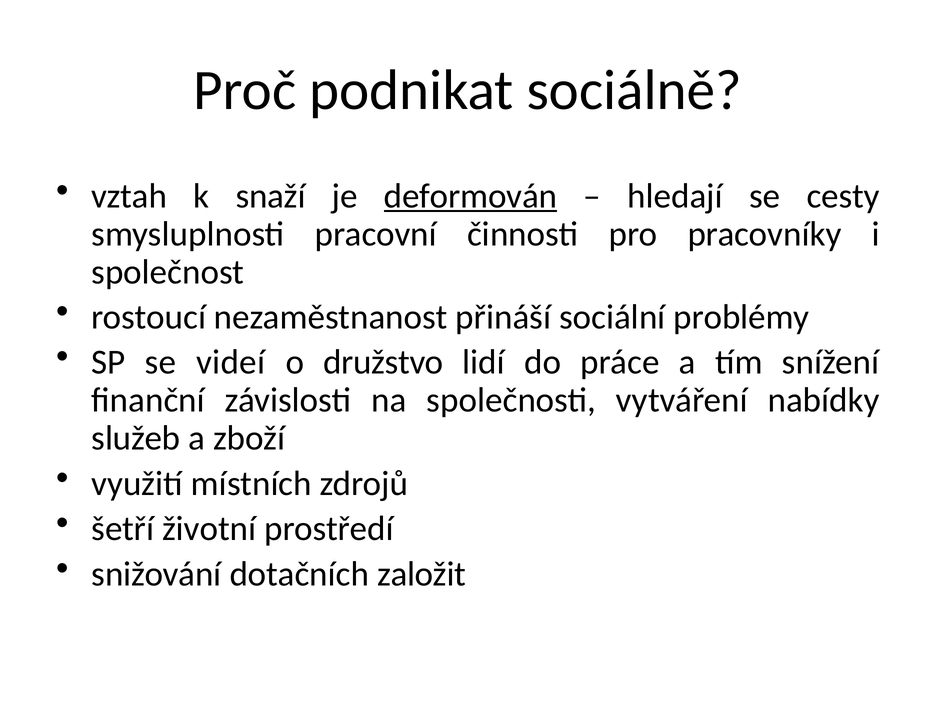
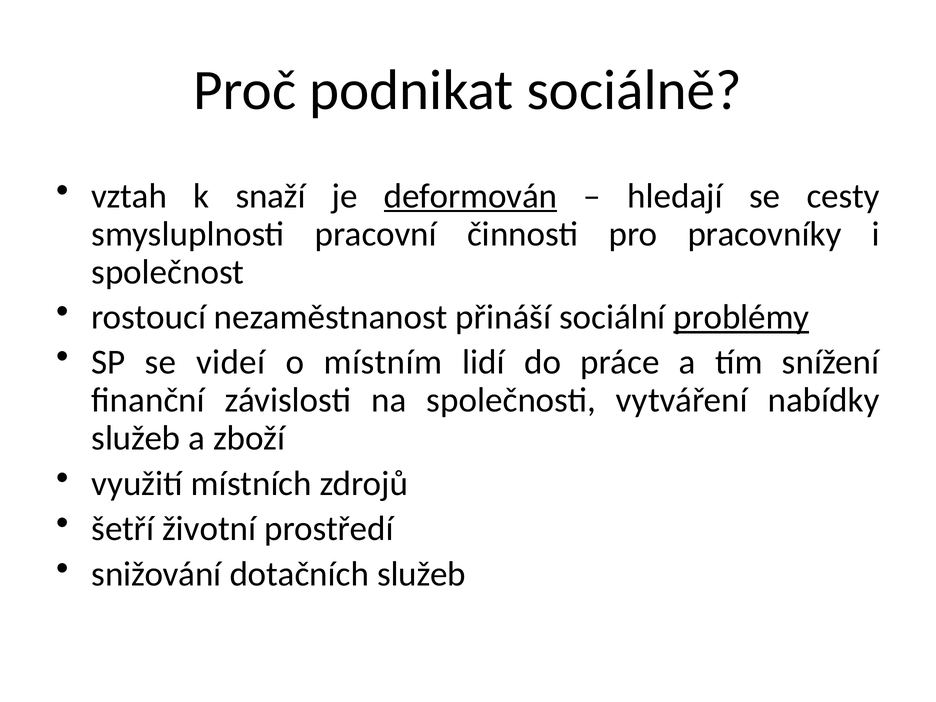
problémy underline: none -> present (741, 317)
družstvo: družstvo -> místním (383, 362)
dotačních založit: založit -> služeb (421, 574)
